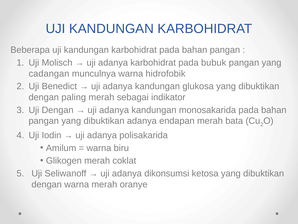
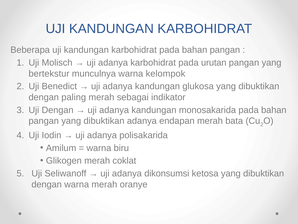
bubuk: bubuk -> urutan (214, 63)
cadangan: cadangan -> bertekstur (49, 73)
hidrofobik: hidrofobik -> kelompok (166, 73)
